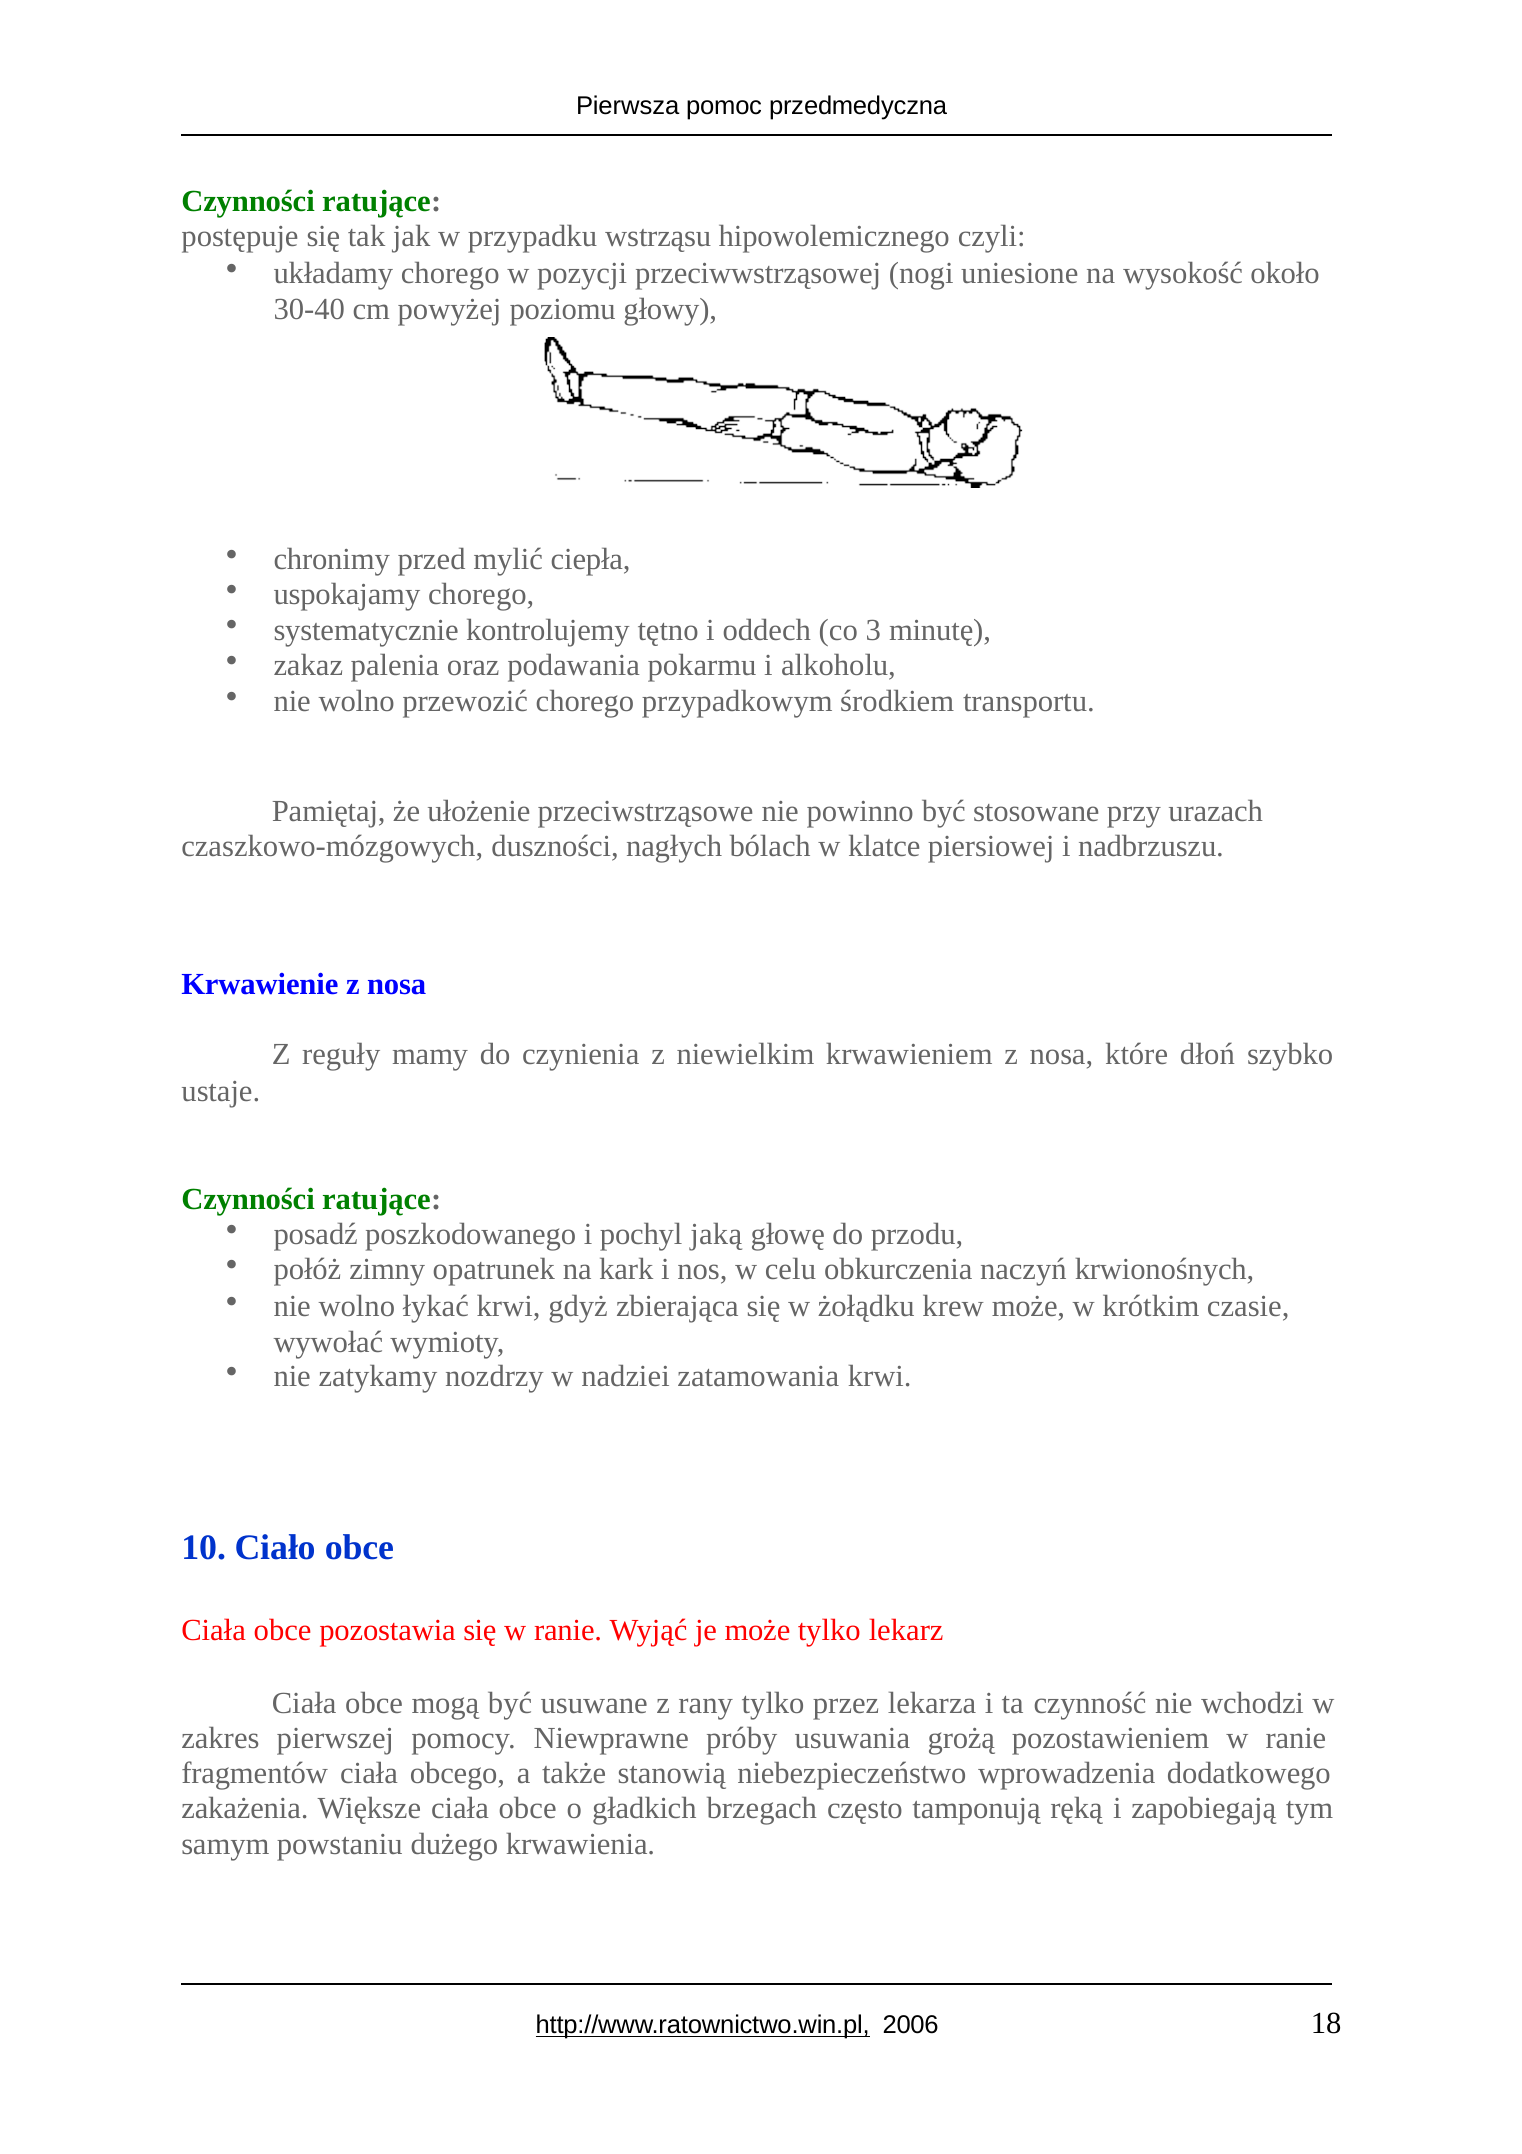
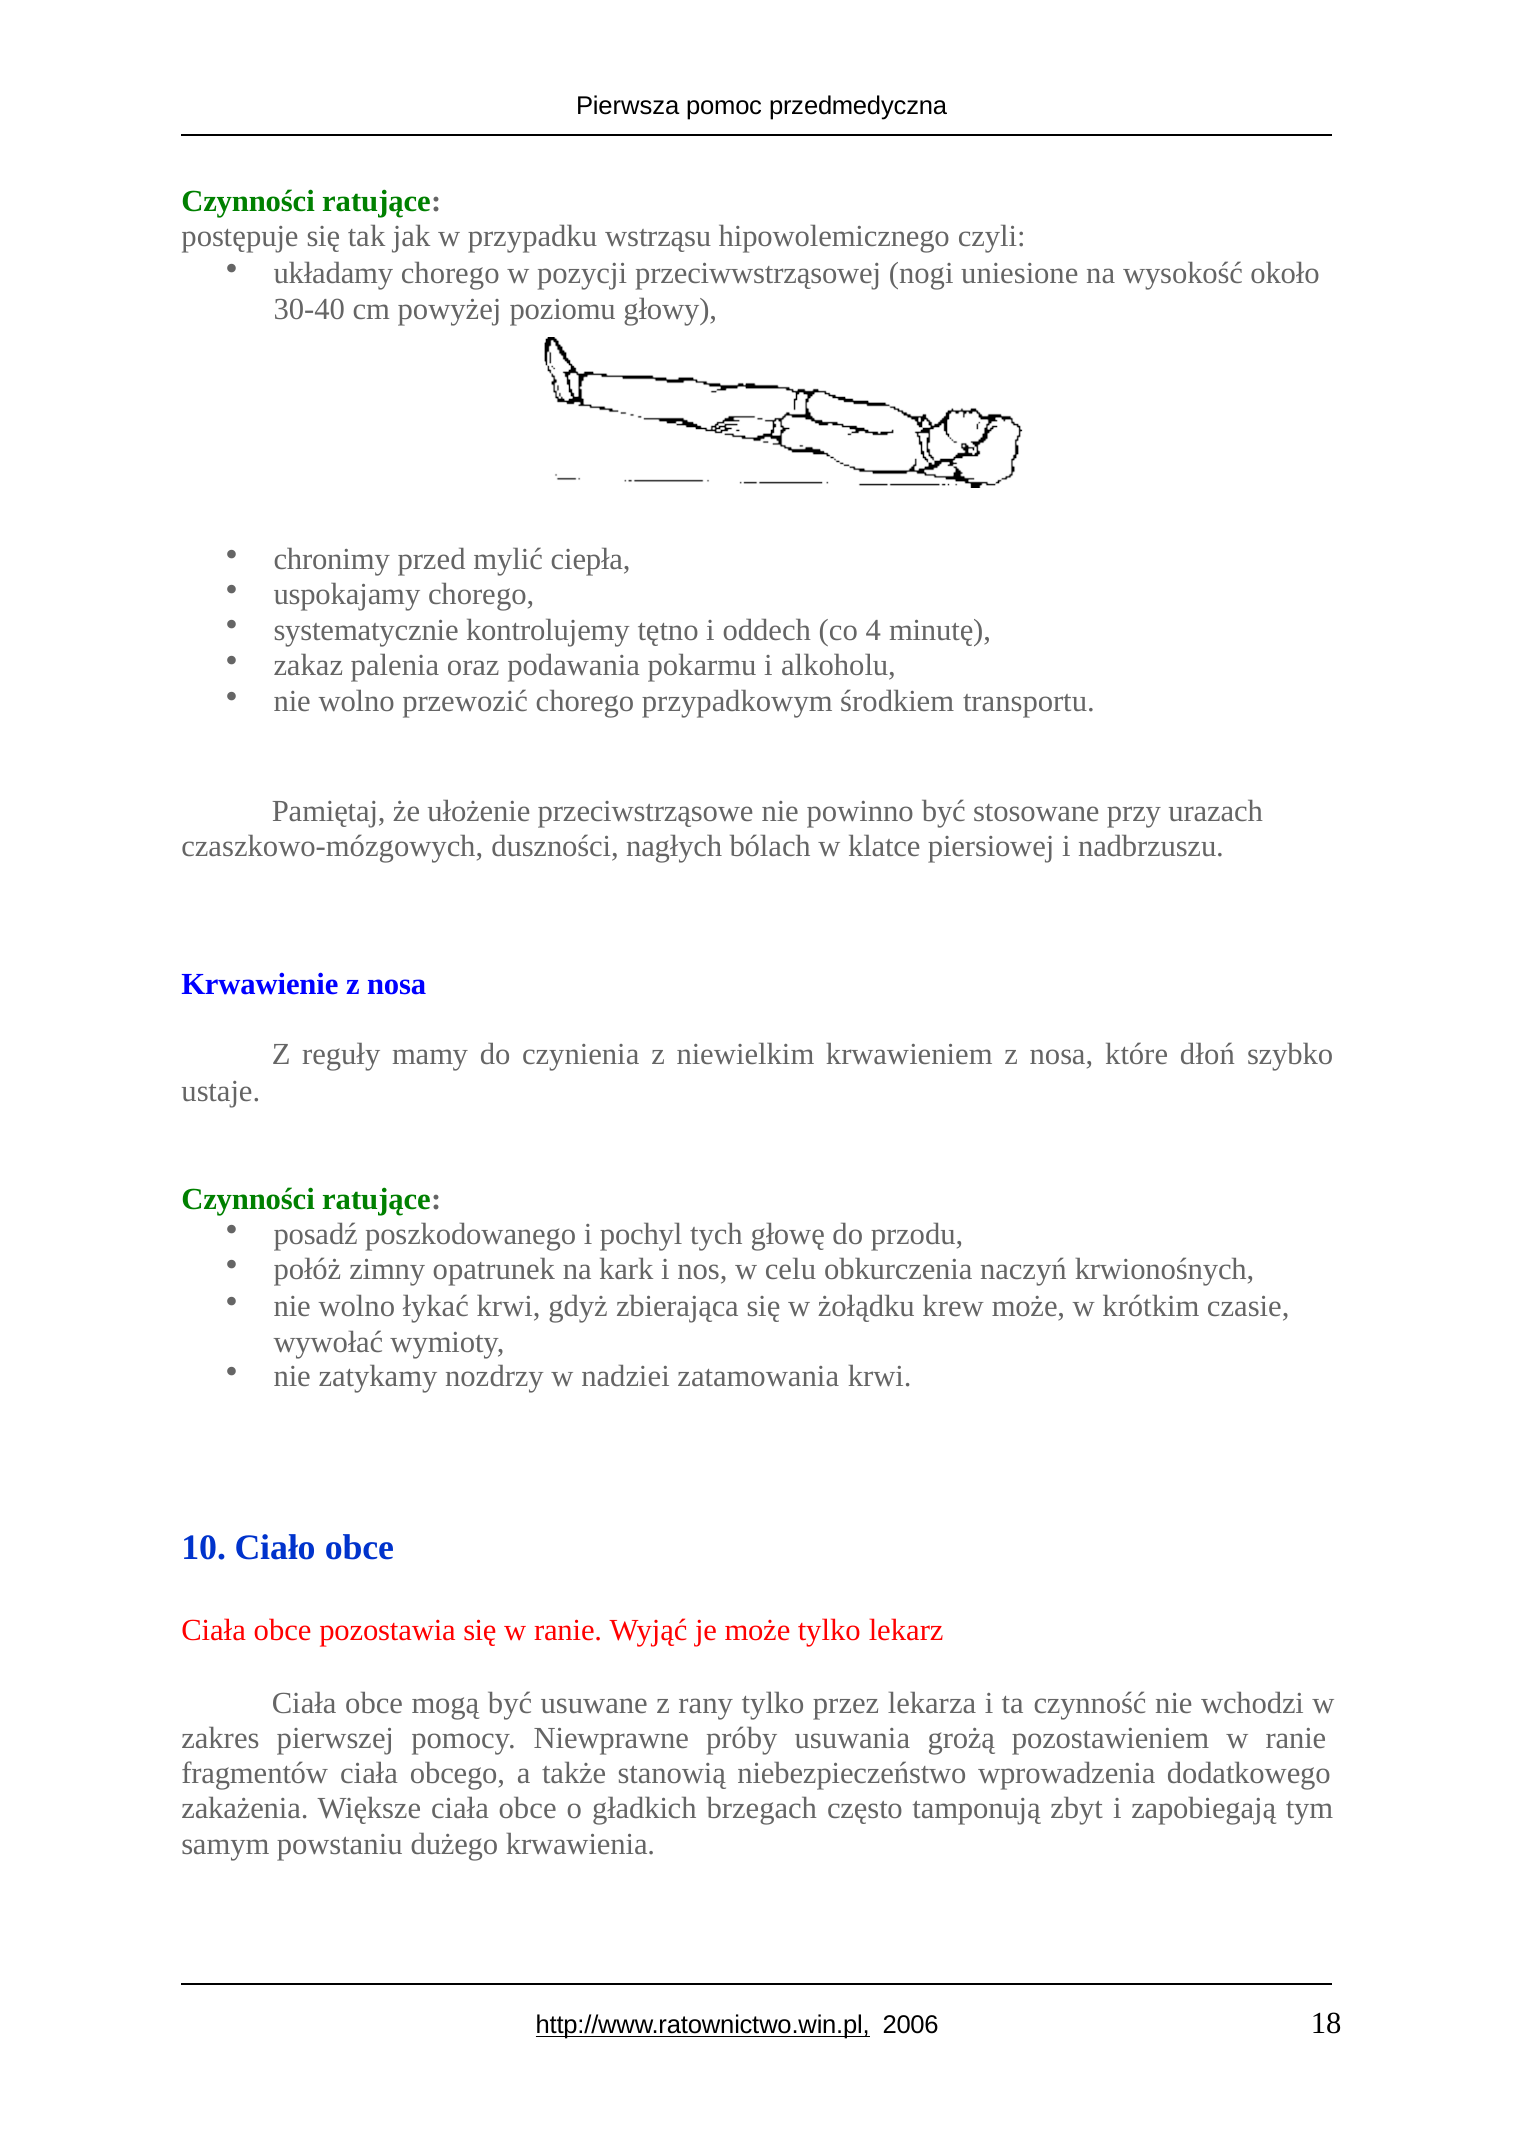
3: 3 -> 4 (873, 630)
jaką: jaką -> tych (716, 1234)
ręką: ręką -> zbyt (1077, 1809)
